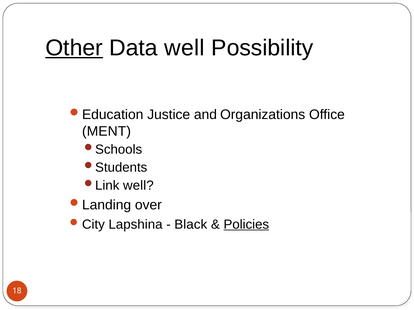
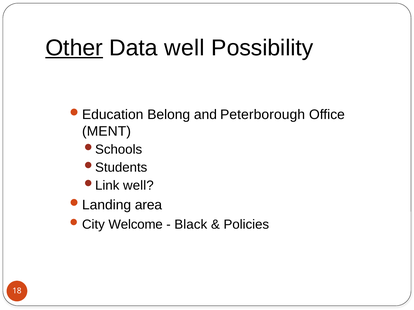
Justice: Justice -> Belong (169, 115)
Organizations: Organizations -> Peterborough (263, 115)
over: over -> area (148, 205)
Lapshina: Lapshina -> Welcome (136, 225)
Policies underline: present -> none (246, 225)
